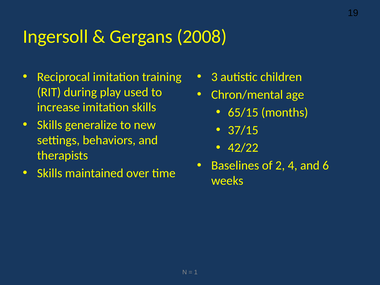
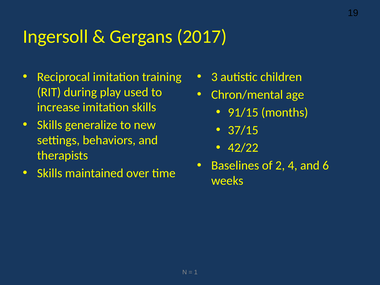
2008: 2008 -> 2017 (202, 36)
65/15: 65/15 -> 91/15 (243, 112)
